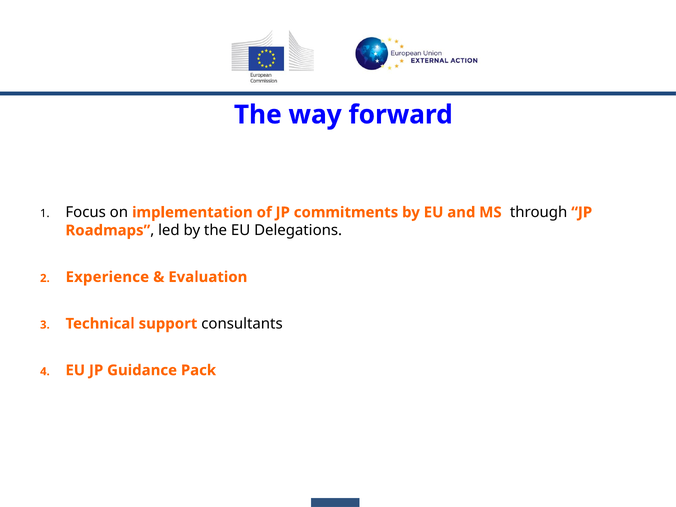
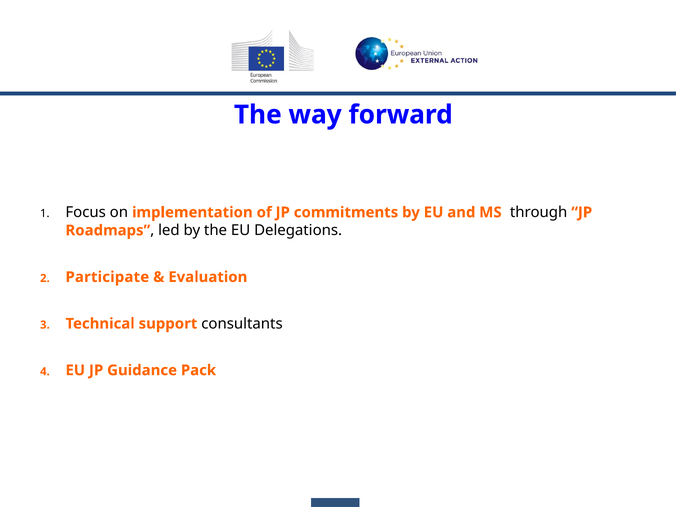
Experience: Experience -> Participate (107, 277)
